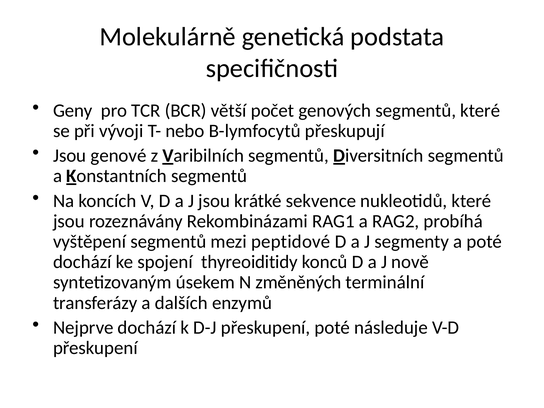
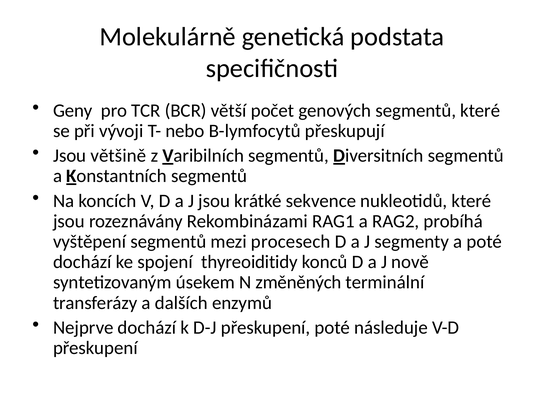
genové: genové -> většině (118, 156)
peptidové: peptidové -> procesech (291, 242)
